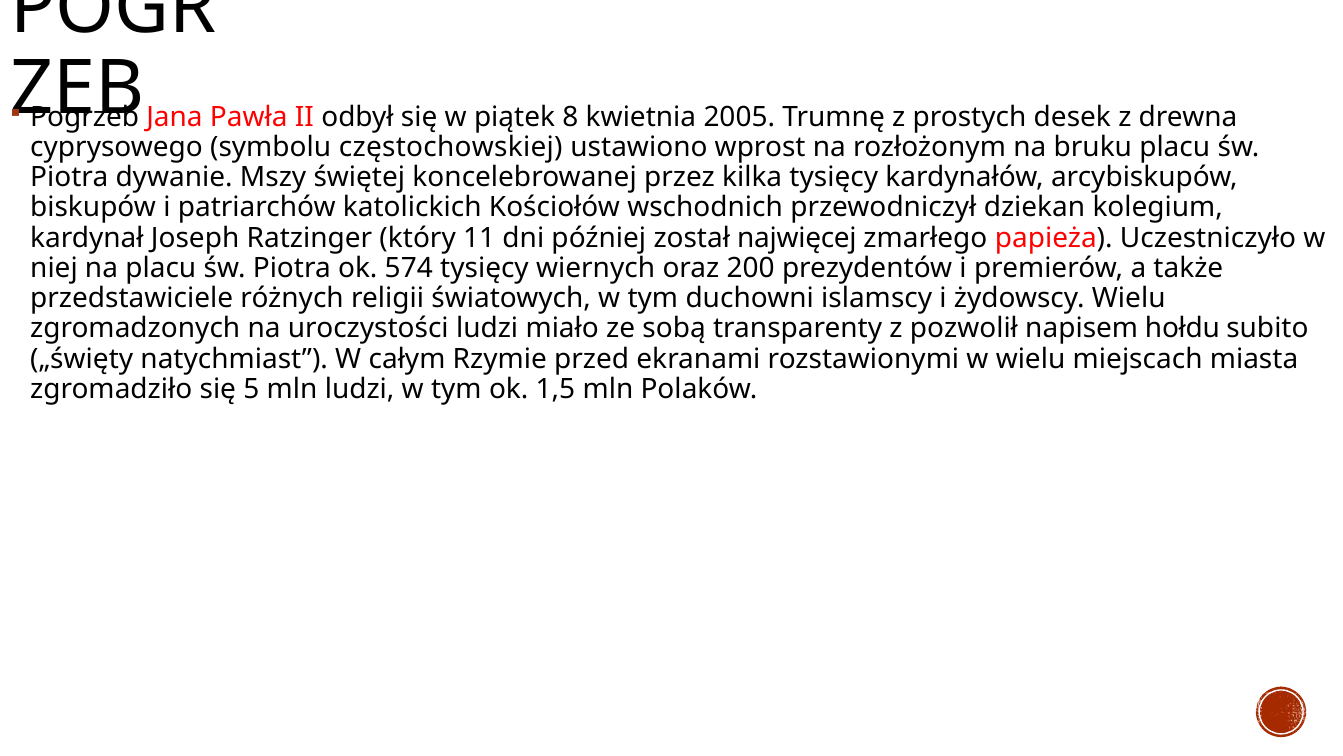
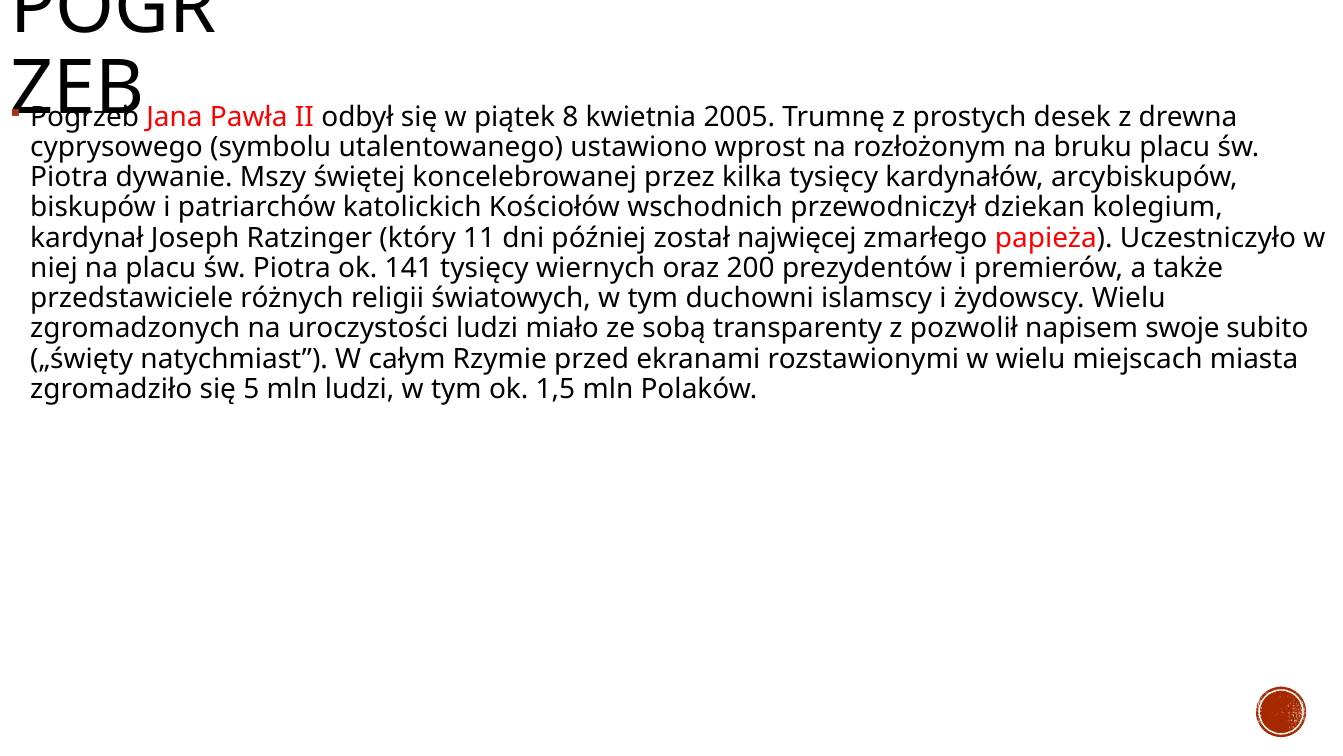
częstochowskiej: częstochowskiej -> utalentowanego (451, 147)
574: 574 -> 141 (409, 268)
hołdu: hołdu -> swoje (1182, 328)
